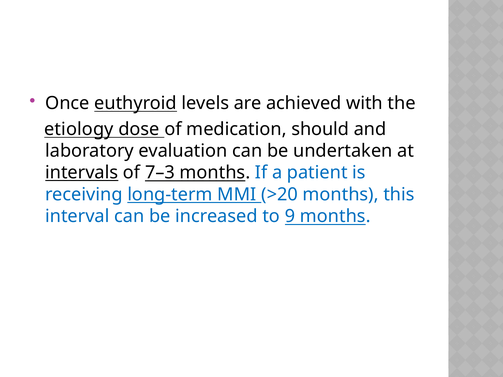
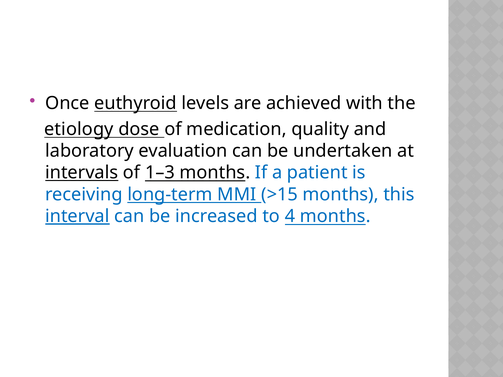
should: should -> quality (320, 129)
7–3: 7–3 -> 1–3 (160, 173)
>20: >20 -> >15 (280, 195)
interval underline: none -> present (77, 216)
9: 9 -> 4 (290, 216)
